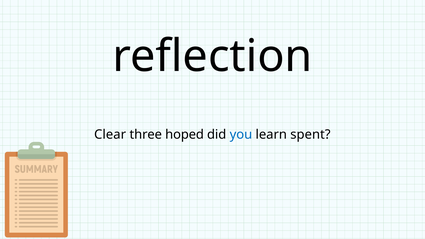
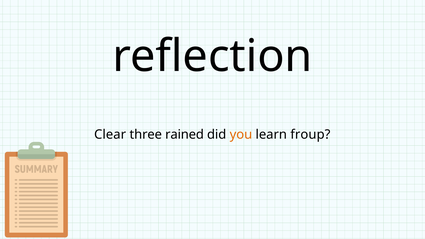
hoped: hoped -> rained (185, 135)
you colour: blue -> orange (241, 135)
spent: spent -> froup (310, 135)
